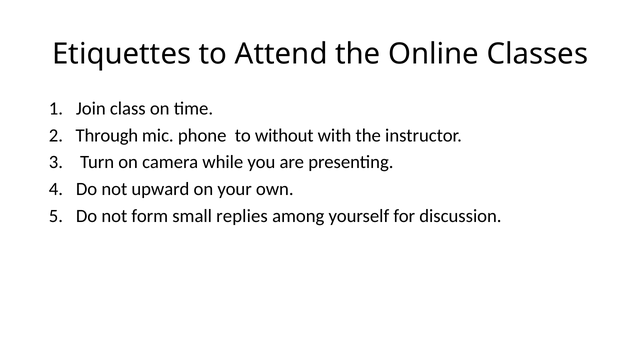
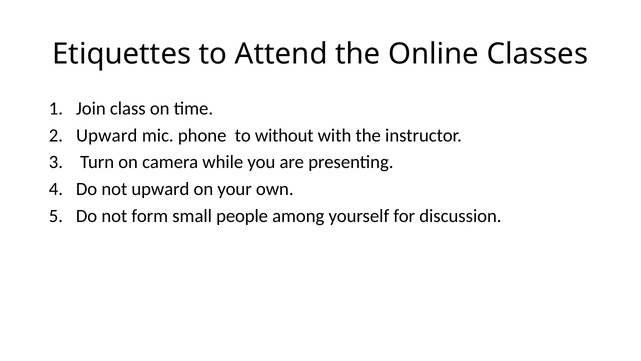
Through: Through -> Upward (107, 135)
replies: replies -> people (242, 216)
